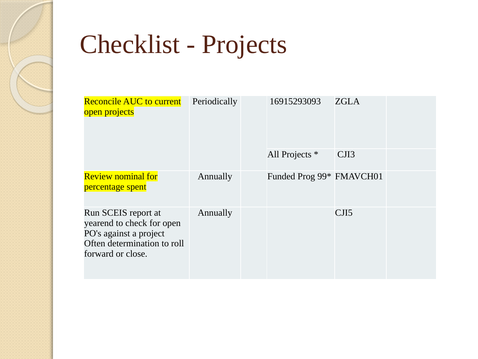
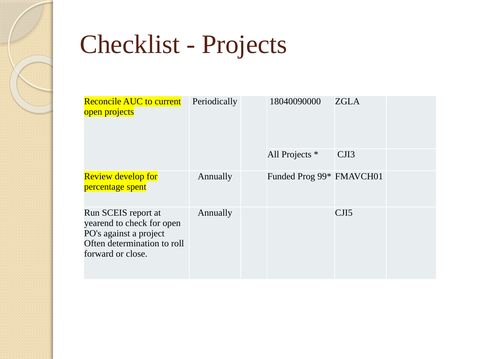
16915293093: 16915293093 -> 18040090000 (295, 101)
nominal: nominal -> develop (130, 176)
